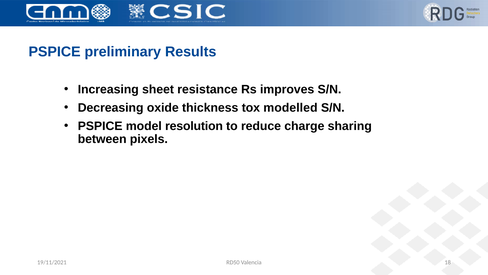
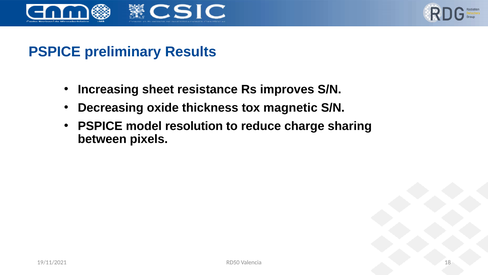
modelled: modelled -> magnetic (290, 108)
